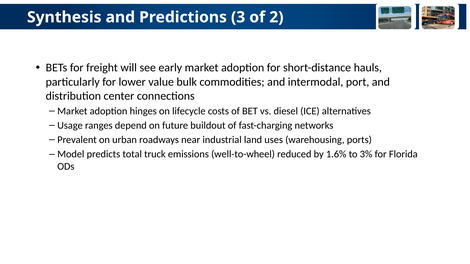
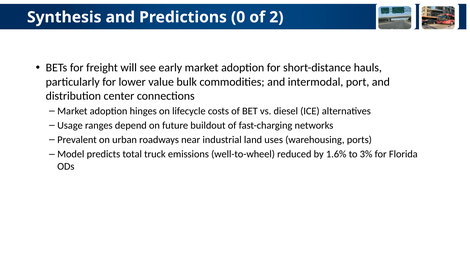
3: 3 -> 0 (238, 17)
